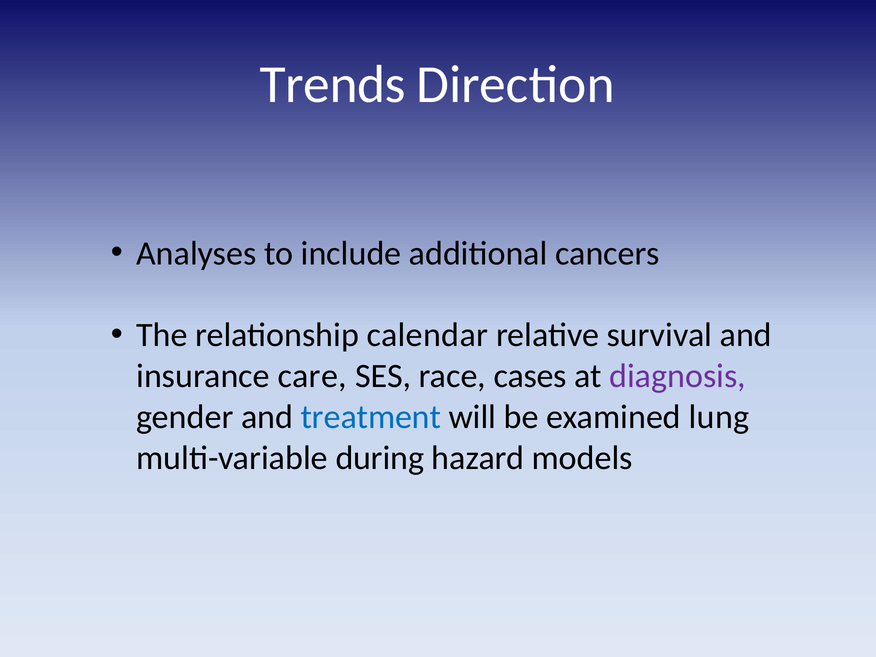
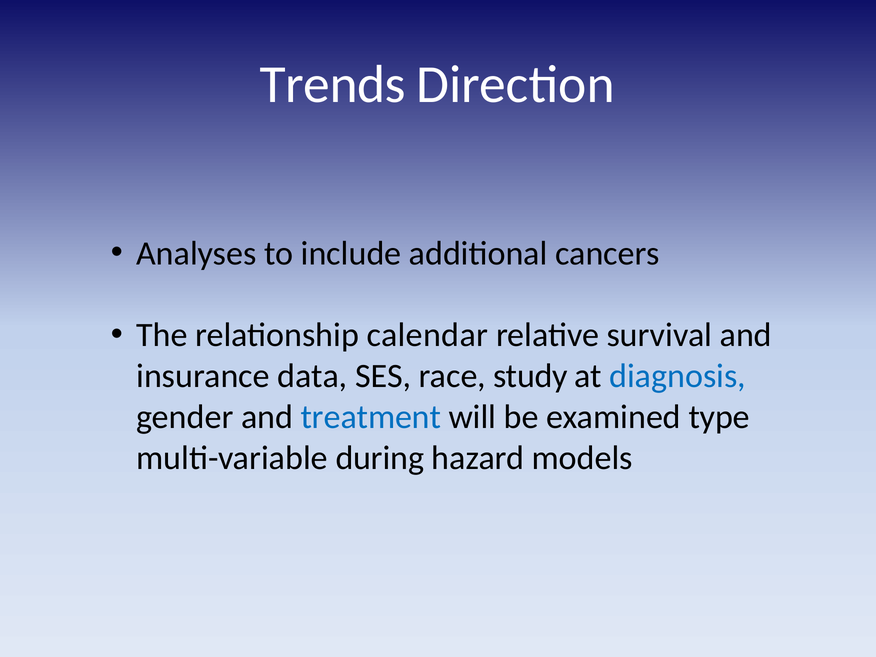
care: care -> data (312, 376)
cases: cases -> study (530, 376)
diagnosis colour: purple -> blue (678, 376)
lung: lung -> type (719, 417)
